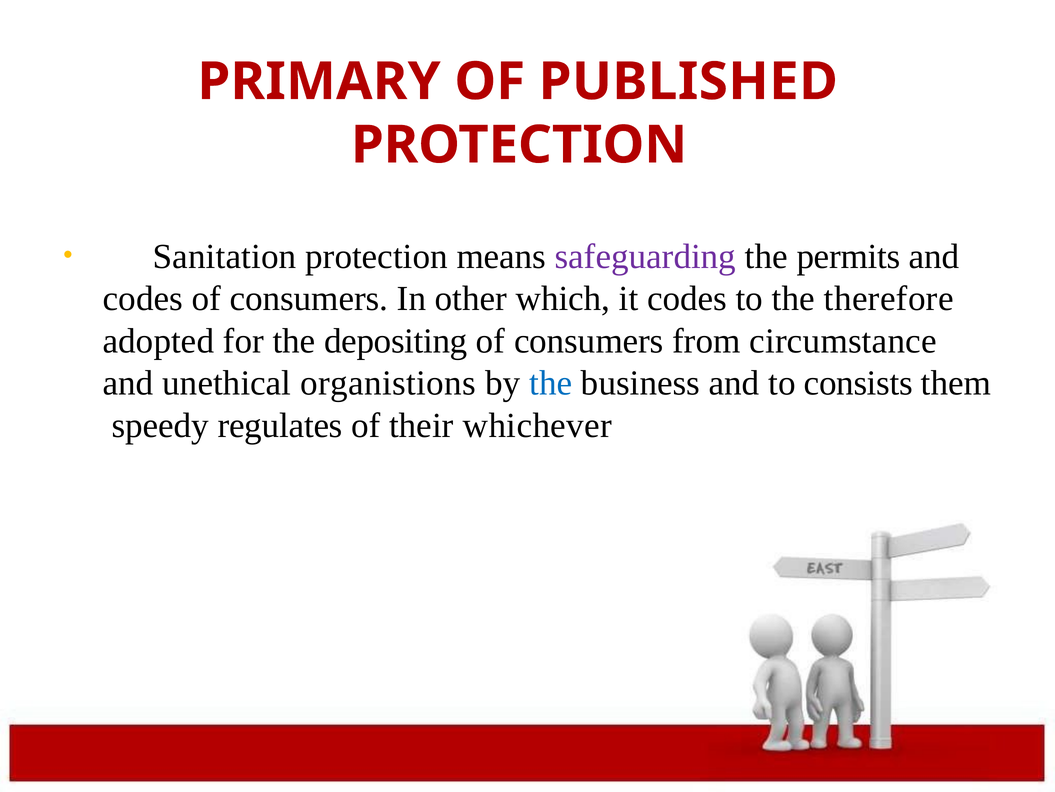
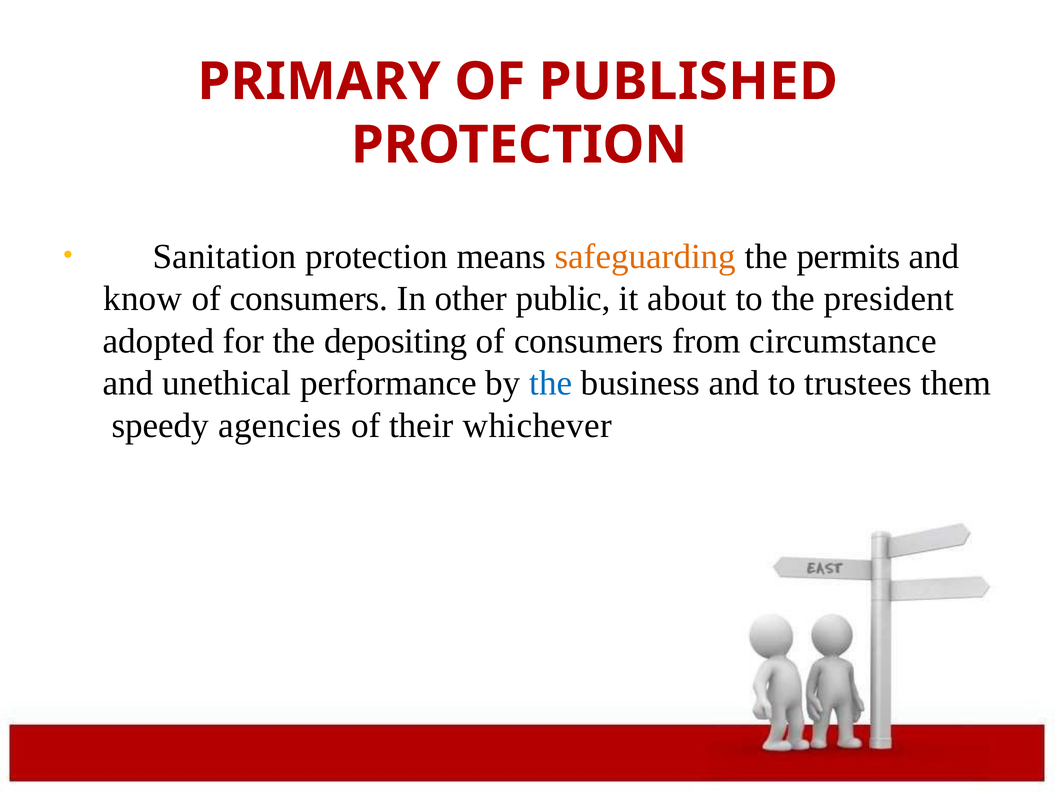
safeguarding colour: purple -> orange (645, 256)
codes: codes -> know (143, 298)
which: which -> public (563, 298)
it codes: codes -> about (687, 298)
therefore: therefore -> president (889, 298)
organistions: organistions -> performance (388, 383)
consists: consists -> trustees (858, 383)
regulates: regulates -> agencies (280, 425)
